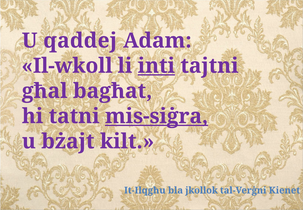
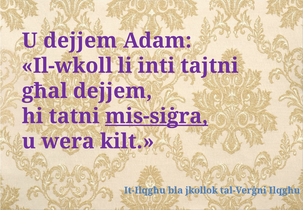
U qaddej: qaddej -> dejjem (80, 41)
inti underline: present -> none (156, 66)
għal bagħat: bagħat -> dejjem (113, 91)
bżajt: bżajt -> wera (68, 141)
Kienet: Kienet -> Ilqgħu (284, 190)
